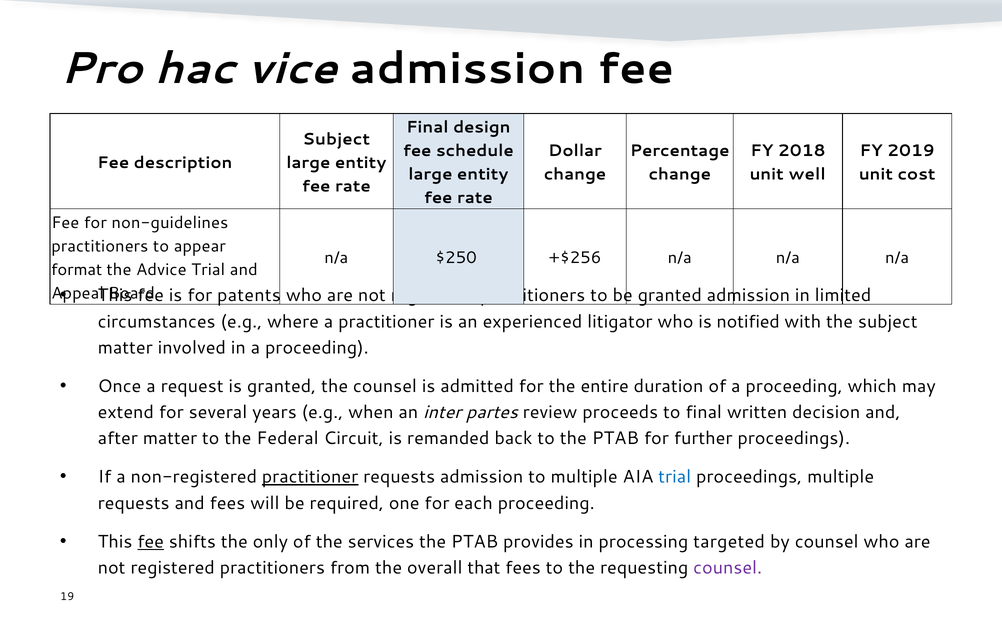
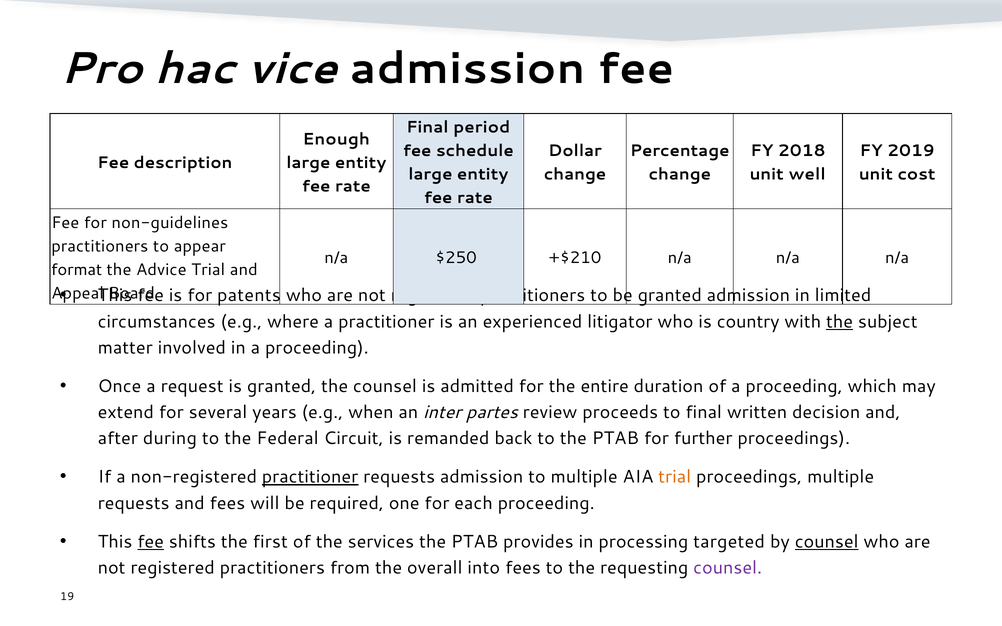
design: design -> period (482, 127)
Subject: Subject -> Enough (336, 139)
+$256: +$256 -> +$210 (575, 258)
notified: notified -> country (748, 322)
the underline: none -> present (840, 322)
after matter: matter -> during (170, 439)
trial colour: blue -> orange (675, 477)
only: only -> first (270, 542)
counsel underline: none -> present (827, 542)
that: that -> into (484, 568)
